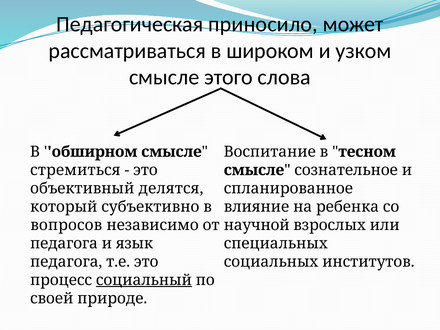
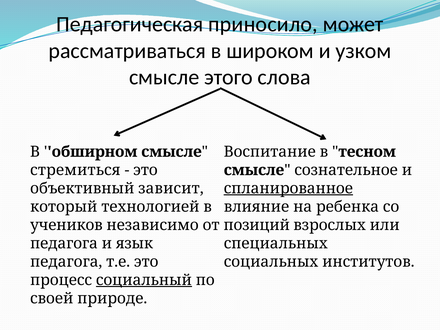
делятся: делятся -> зависит (171, 188)
спланированное underline: none -> present (288, 188)
субъективно: субъективно -> технологией (150, 207)
вопросов: вопросов -> учеников (66, 225)
научной: научной -> позиций (257, 225)
